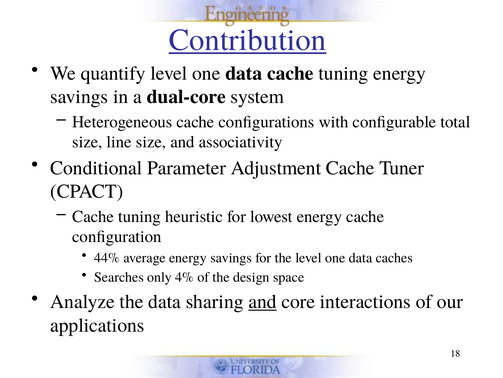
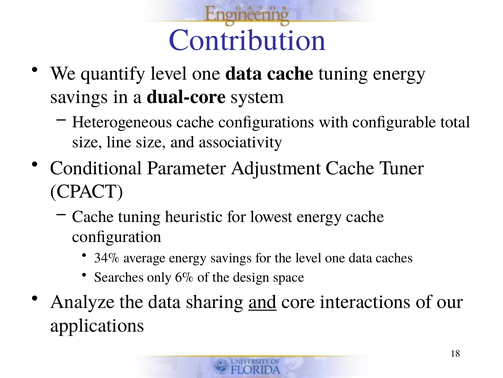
Contribution underline: present -> none (248, 40)
44%: 44% -> 34% (107, 257)
4%: 4% -> 6% (185, 277)
